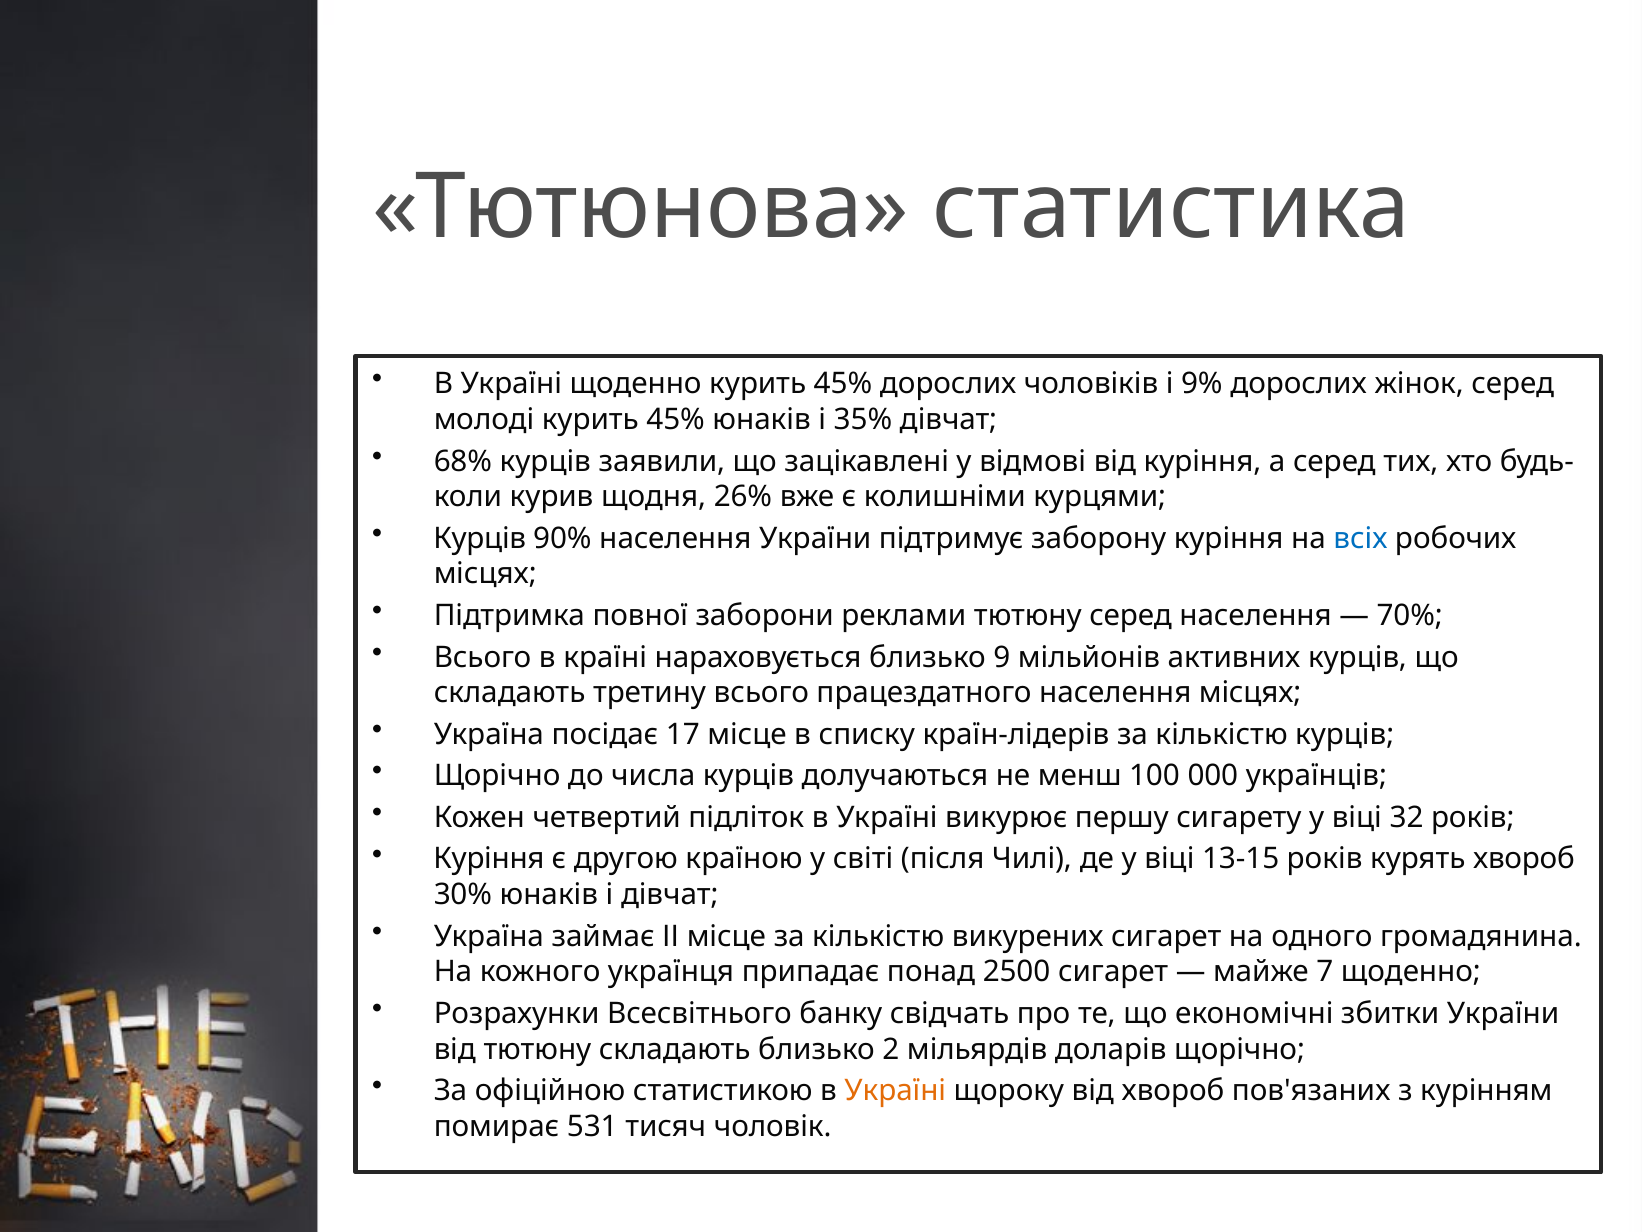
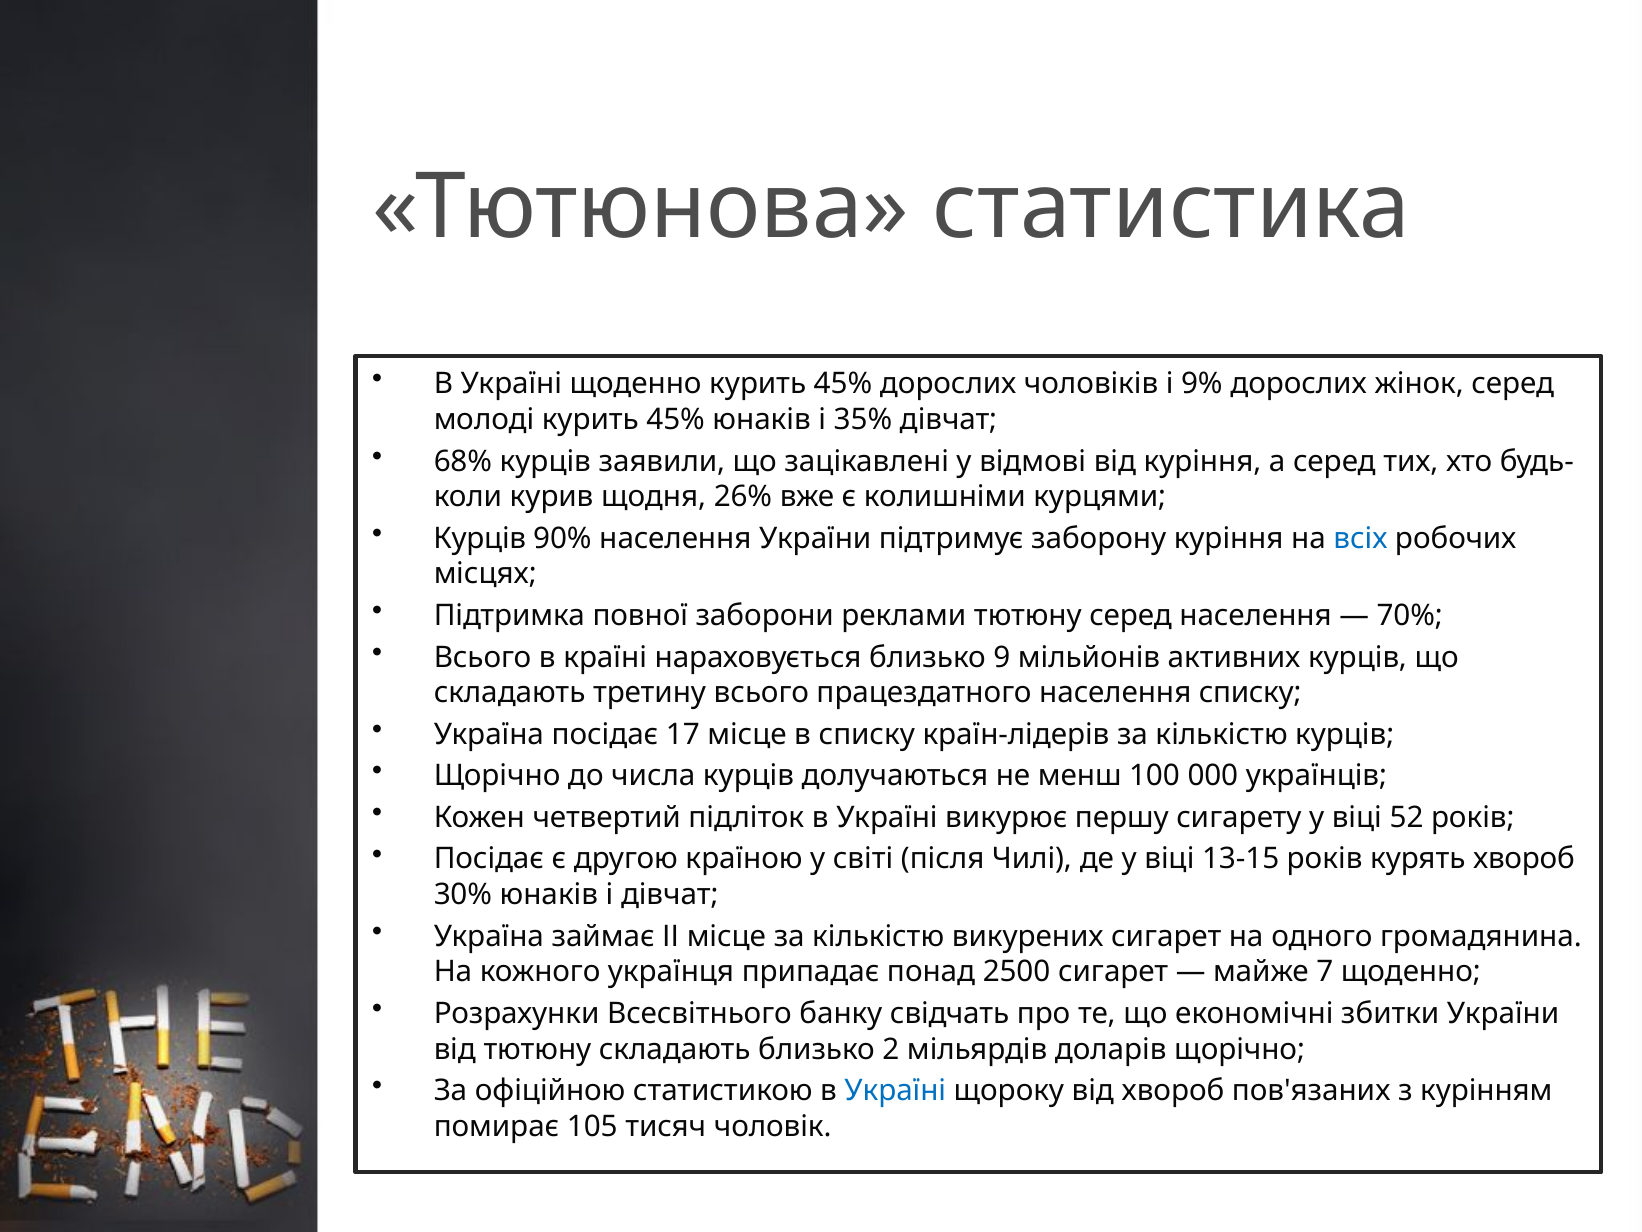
населення місцях: місцях -> списку (1250, 693)
32: 32 -> 52 (1407, 817)
Куріння: Куріння -> Посідає (489, 859)
Україні colour: orange -> blue (895, 1090)
531: 531 -> 105 (592, 1126)
